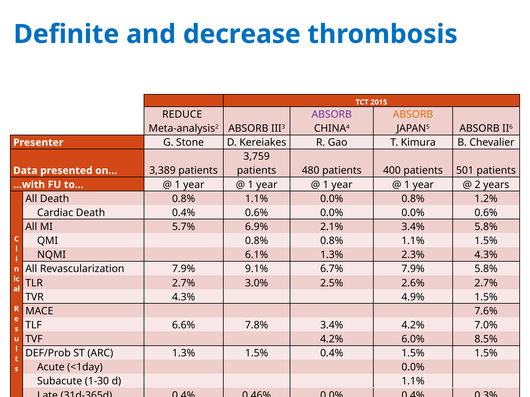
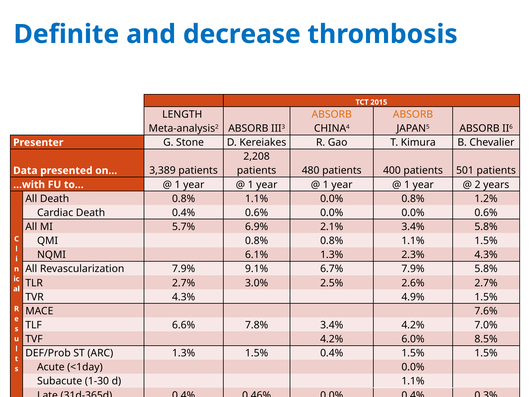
REDUCE: REDUCE -> LENGTH (182, 115)
ABSORB colour: purple -> orange (332, 115)
3,759: 3,759 -> 2,208 (257, 157)
